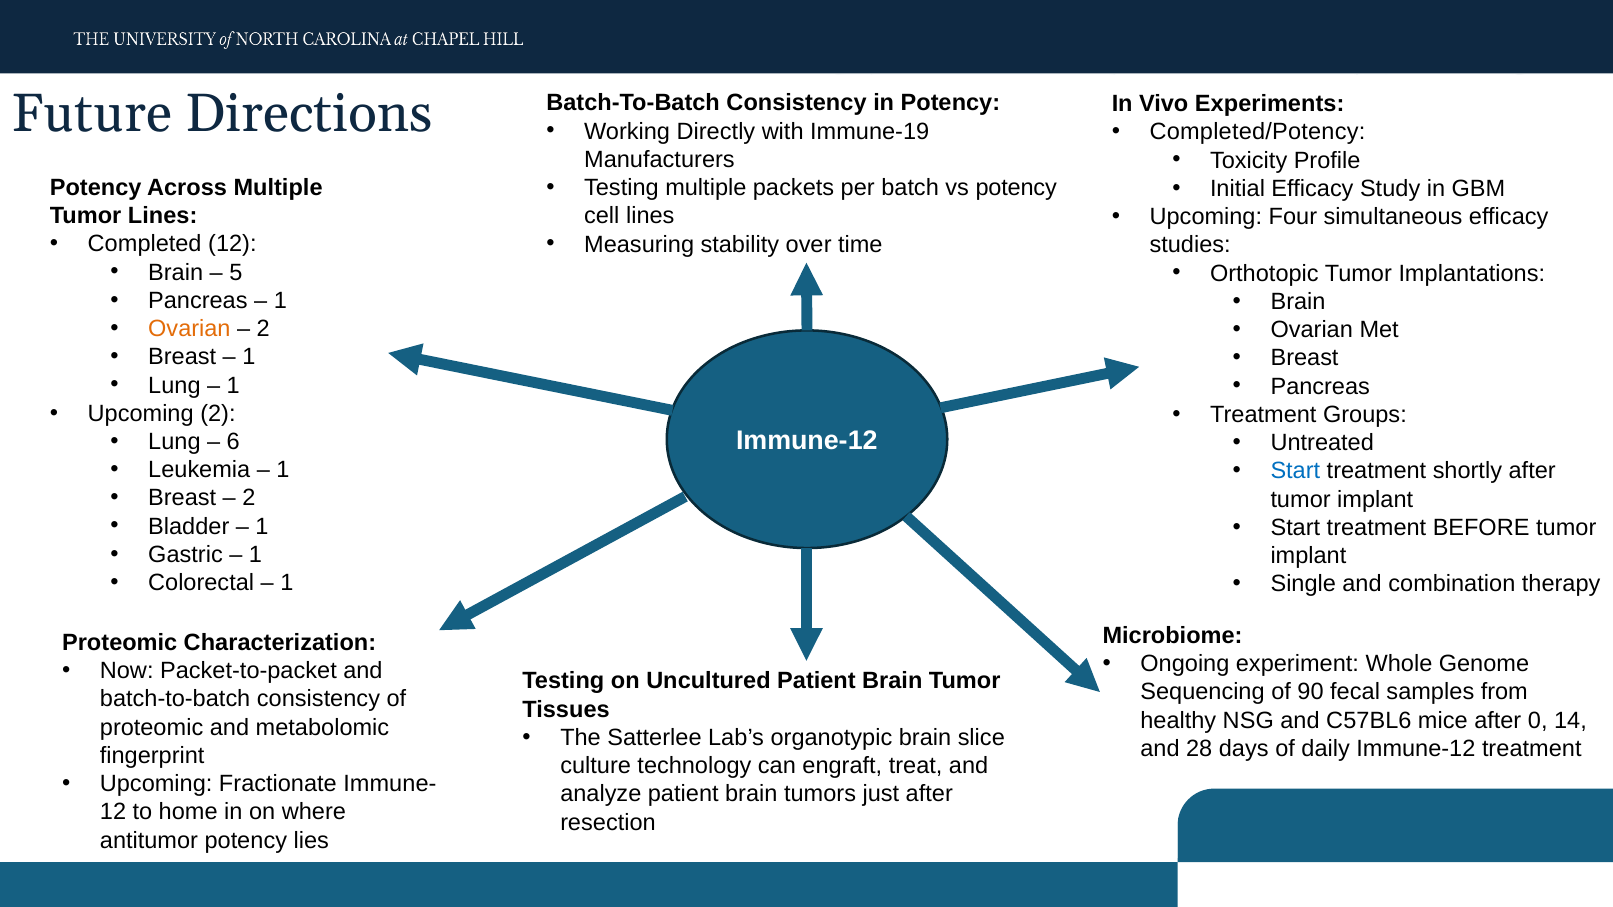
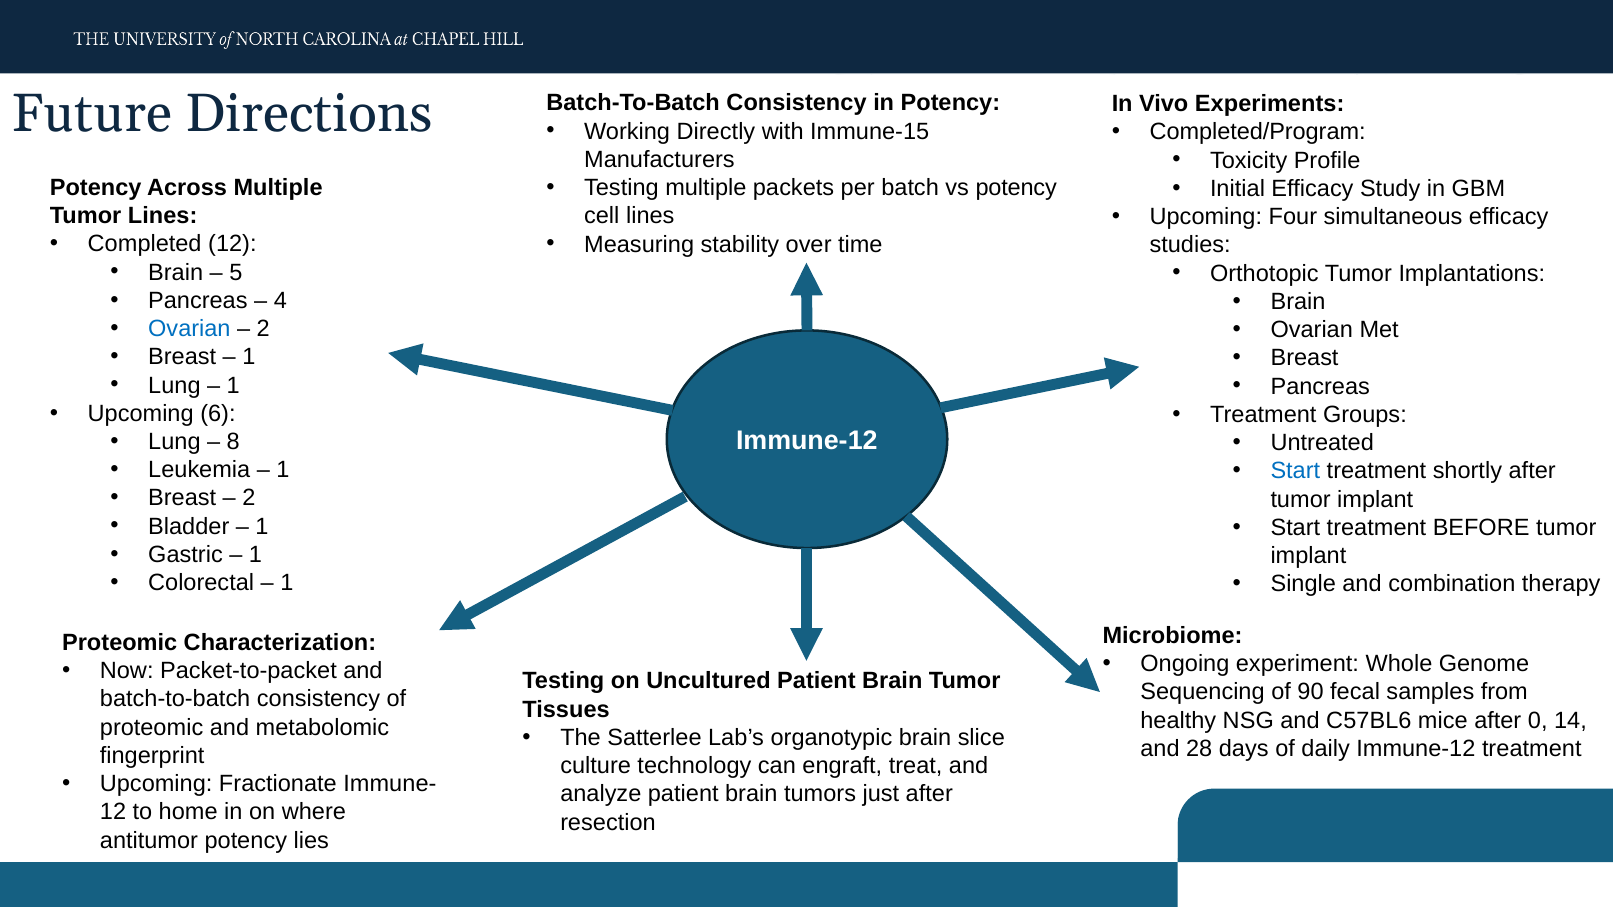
Immune-19: Immune-19 -> Immune-15 (870, 131)
Completed/Potency: Completed/Potency -> Completed/Program (1258, 132)
1: 1 -> 4 (280, 301)
Ovarian colour: orange -> blue (189, 329)
Upcoming 2: 2 -> 6 (218, 414)
6: 6 -> 8 (233, 442)
